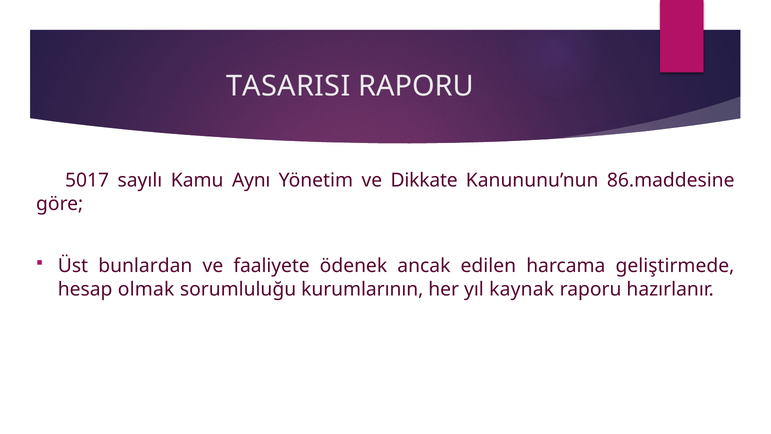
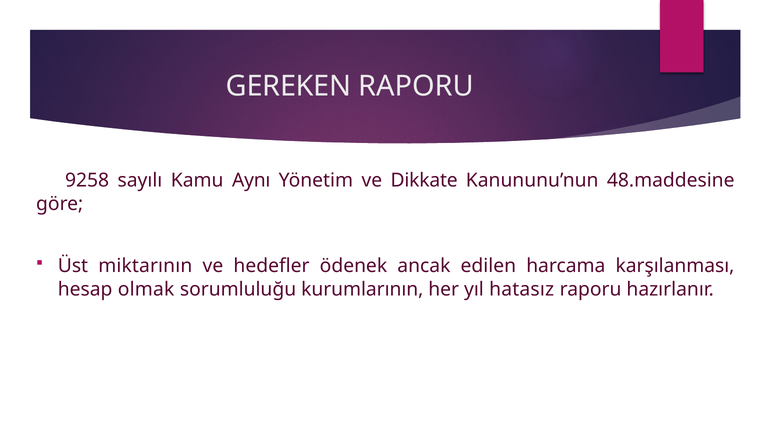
TASARISI: TASARISI -> GEREKEN (289, 86)
5017: 5017 -> 9258 (87, 180)
86.maddesine: 86.maddesine -> 48.maddesine (671, 180)
bunlardan: bunlardan -> miktarının (145, 266)
faaliyete: faaliyete -> hedefler (272, 266)
geliştirmede: geliştirmede -> karşılanması (675, 266)
kaynak: kaynak -> hatasız (522, 289)
